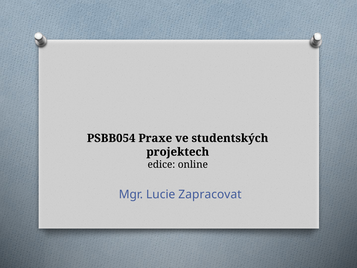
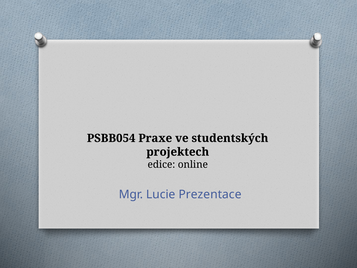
Zapracovat: Zapracovat -> Prezentace (210, 194)
